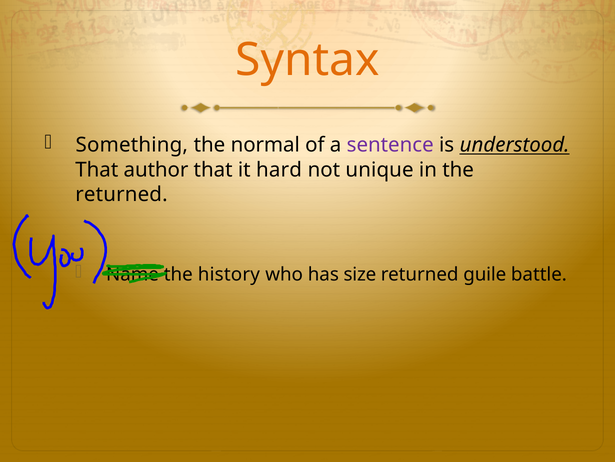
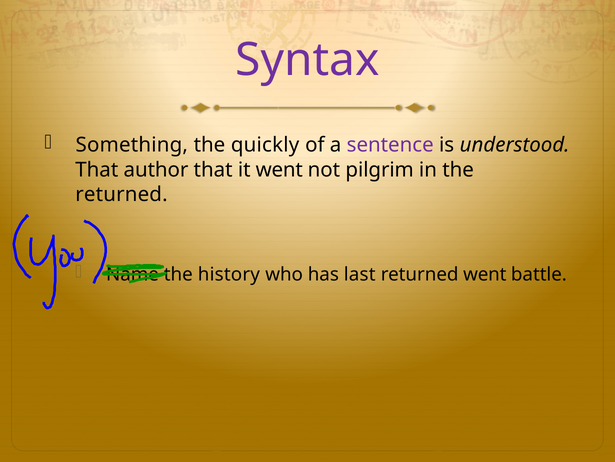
Syntax colour: orange -> purple (307, 60)
normal: normal -> quickly (265, 145)
understood underline: present -> none (515, 145)
it hard: hard -> went (279, 170)
unique: unique -> pilgrim (380, 170)
size: size -> last (360, 274)
returned guile: guile -> went (485, 274)
